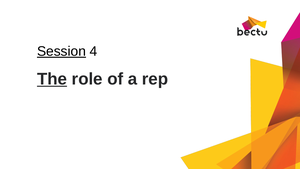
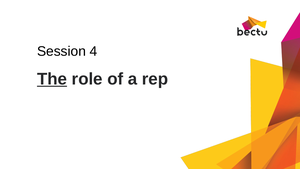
Session underline: present -> none (61, 51)
